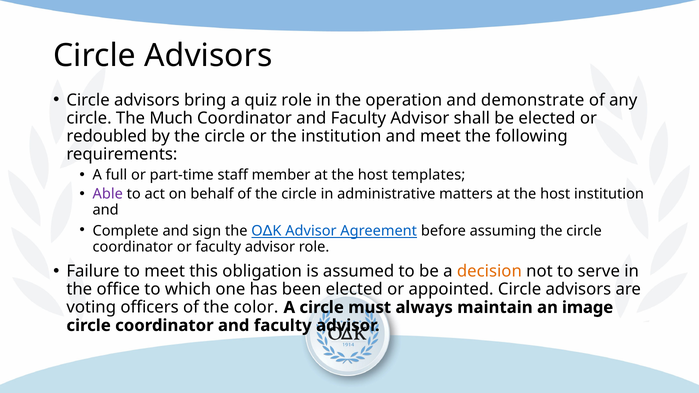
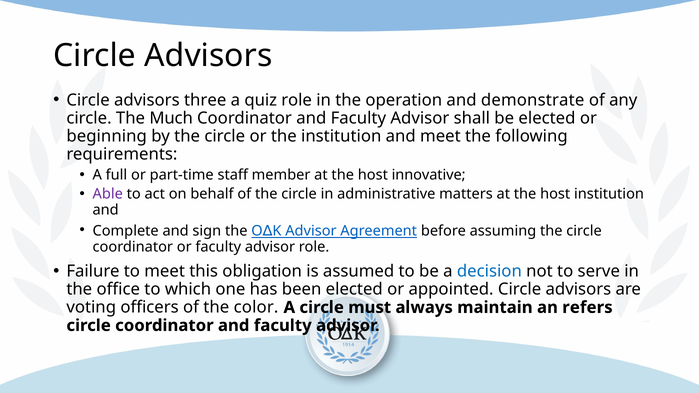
bring: bring -> three (205, 100)
redoubled: redoubled -> beginning (107, 136)
templates: templates -> innovative (429, 175)
decision colour: orange -> blue (489, 271)
image: image -> refers (587, 308)
